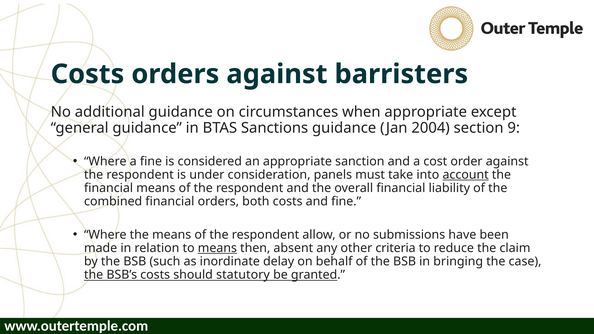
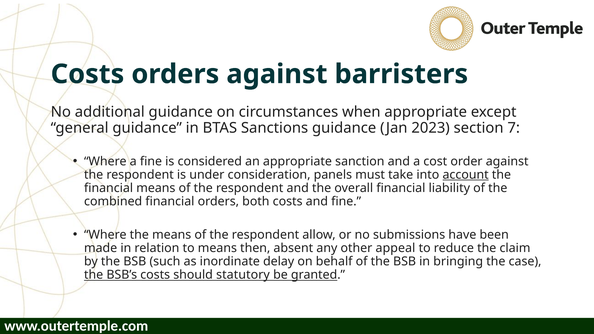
2004: 2004 -> 2023 (431, 128)
9: 9 -> 7 (514, 128)
means underline: present -> none (217, 248)
criteria: criteria -> appeal (395, 248)
